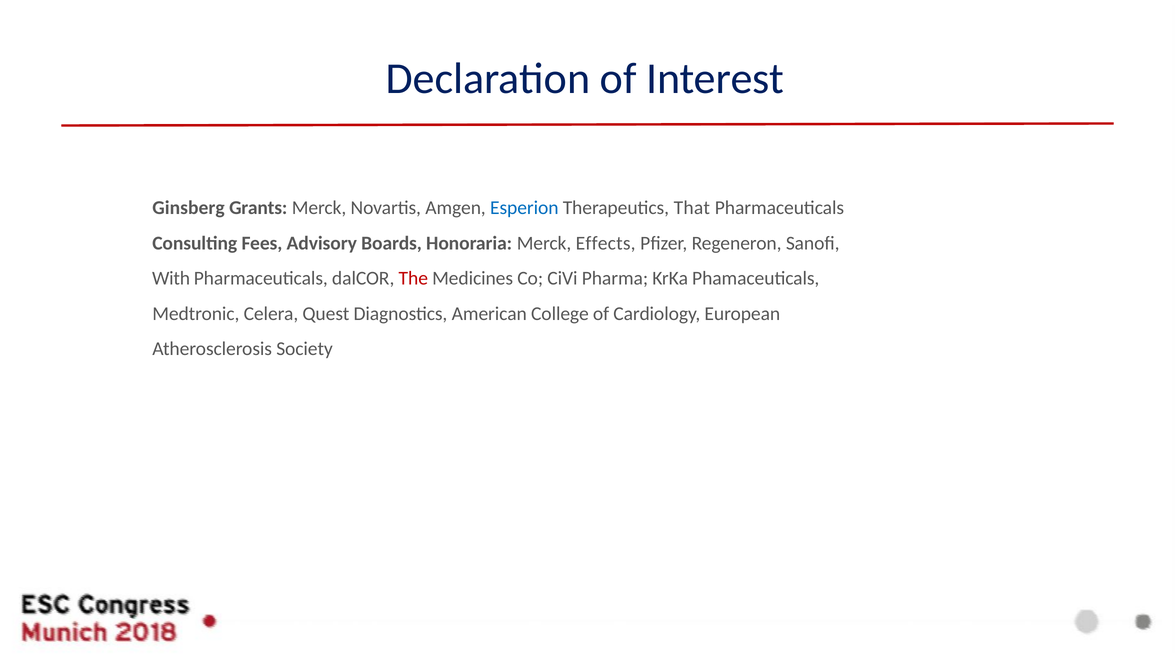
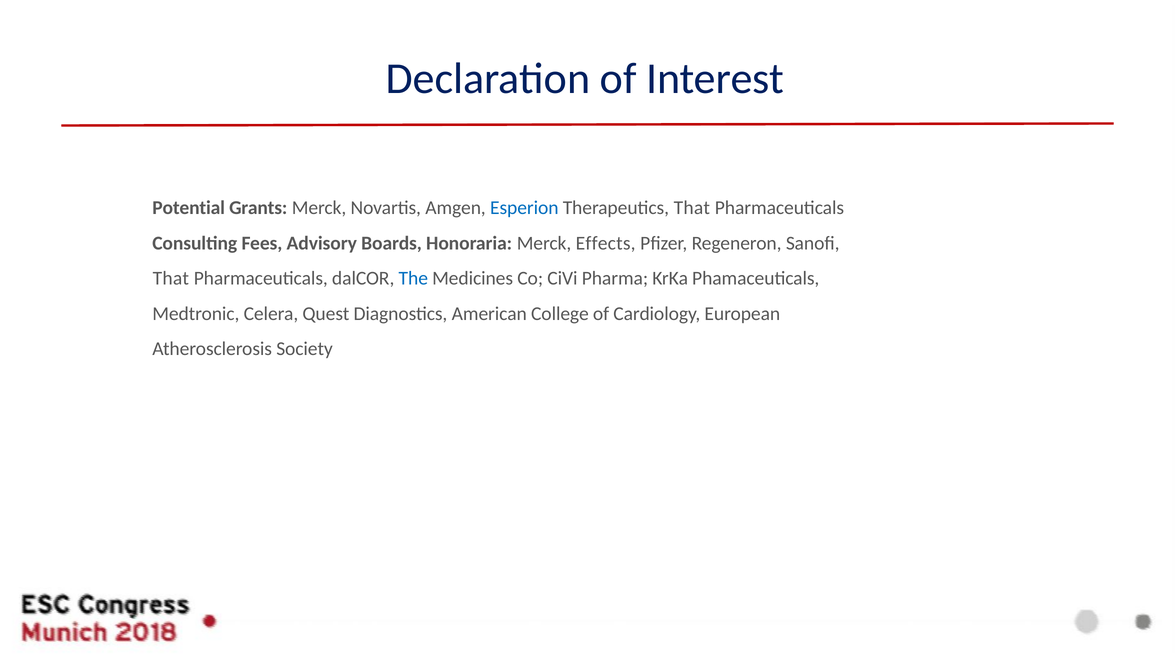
Ginsberg: Ginsberg -> Potential (189, 208)
With: With -> That (171, 279)
The colour: red -> blue (413, 279)
